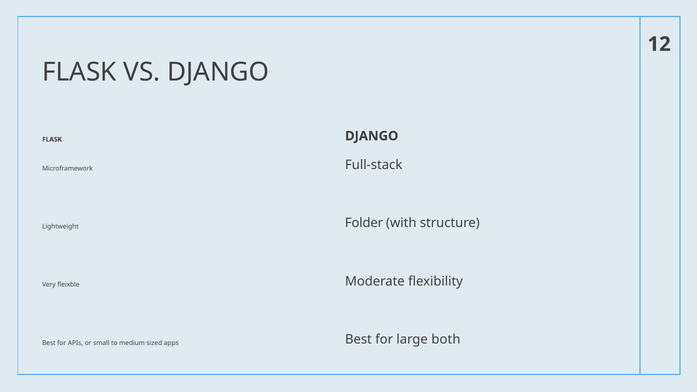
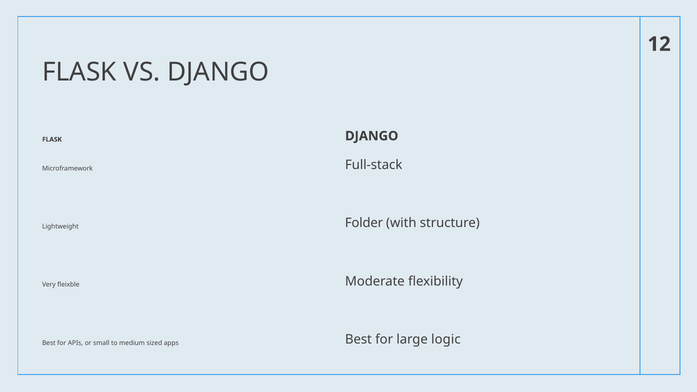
both: both -> logic (446, 339)
